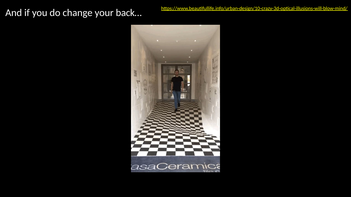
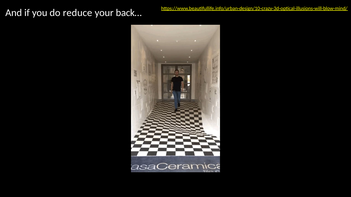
change: change -> reduce (78, 13)
